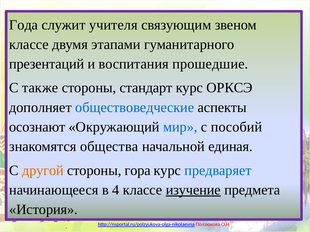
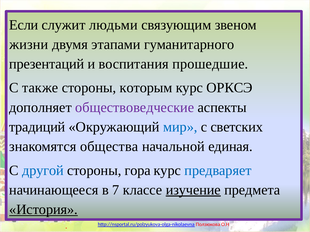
Года: Года -> Если (24, 25)
учителя: учителя -> людьми (113, 25)
классе: классе -> жизни (29, 44)
стандарт: стандарт -> которым (146, 88)
обществоведческие colour: blue -> purple (135, 108)
осознают: осознают -> традиций (37, 127)
пособий: пособий -> светских (237, 127)
другой colour: orange -> blue (43, 171)
4: 4 -> 7 (116, 190)
История underline: none -> present (43, 210)
